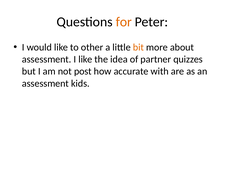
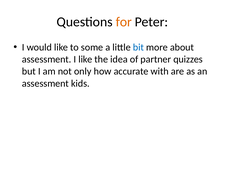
other: other -> some (92, 47)
bit colour: orange -> blue (138, 47)
post: post -> only (83, 71)
